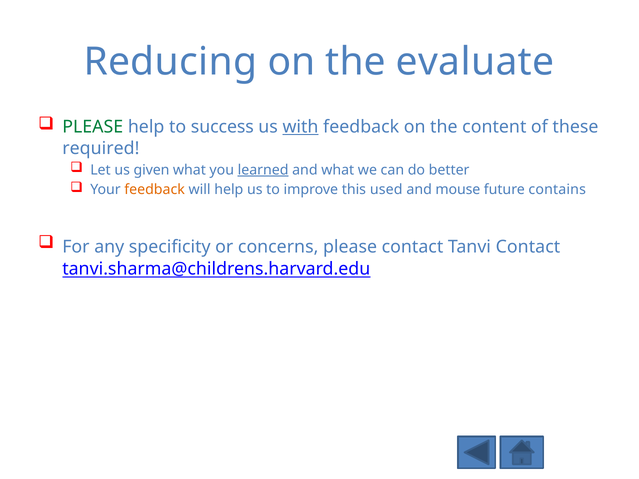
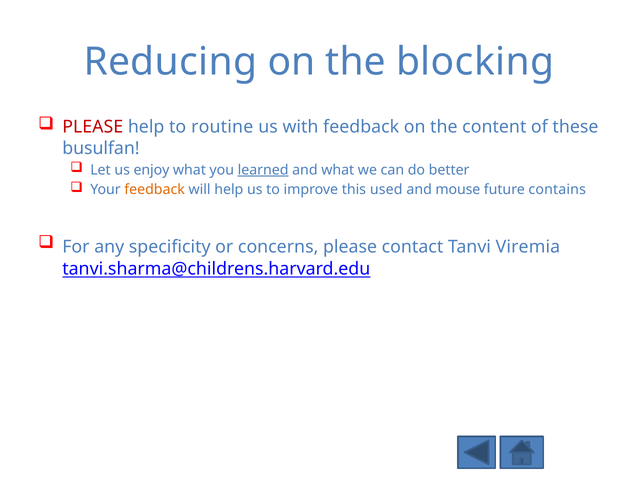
evaluate: evaluate -> blocking (475, 62)
PLEASE colour: green -> red (93, 127)
success: success -> routine (222, 127)
with underline: present -> none (300, 127)
required: required -> busulfan (101, 148)
given: given -> enjoy (151, 170)
Tanvi Contact: Contact -> Viremia (528, 247)
